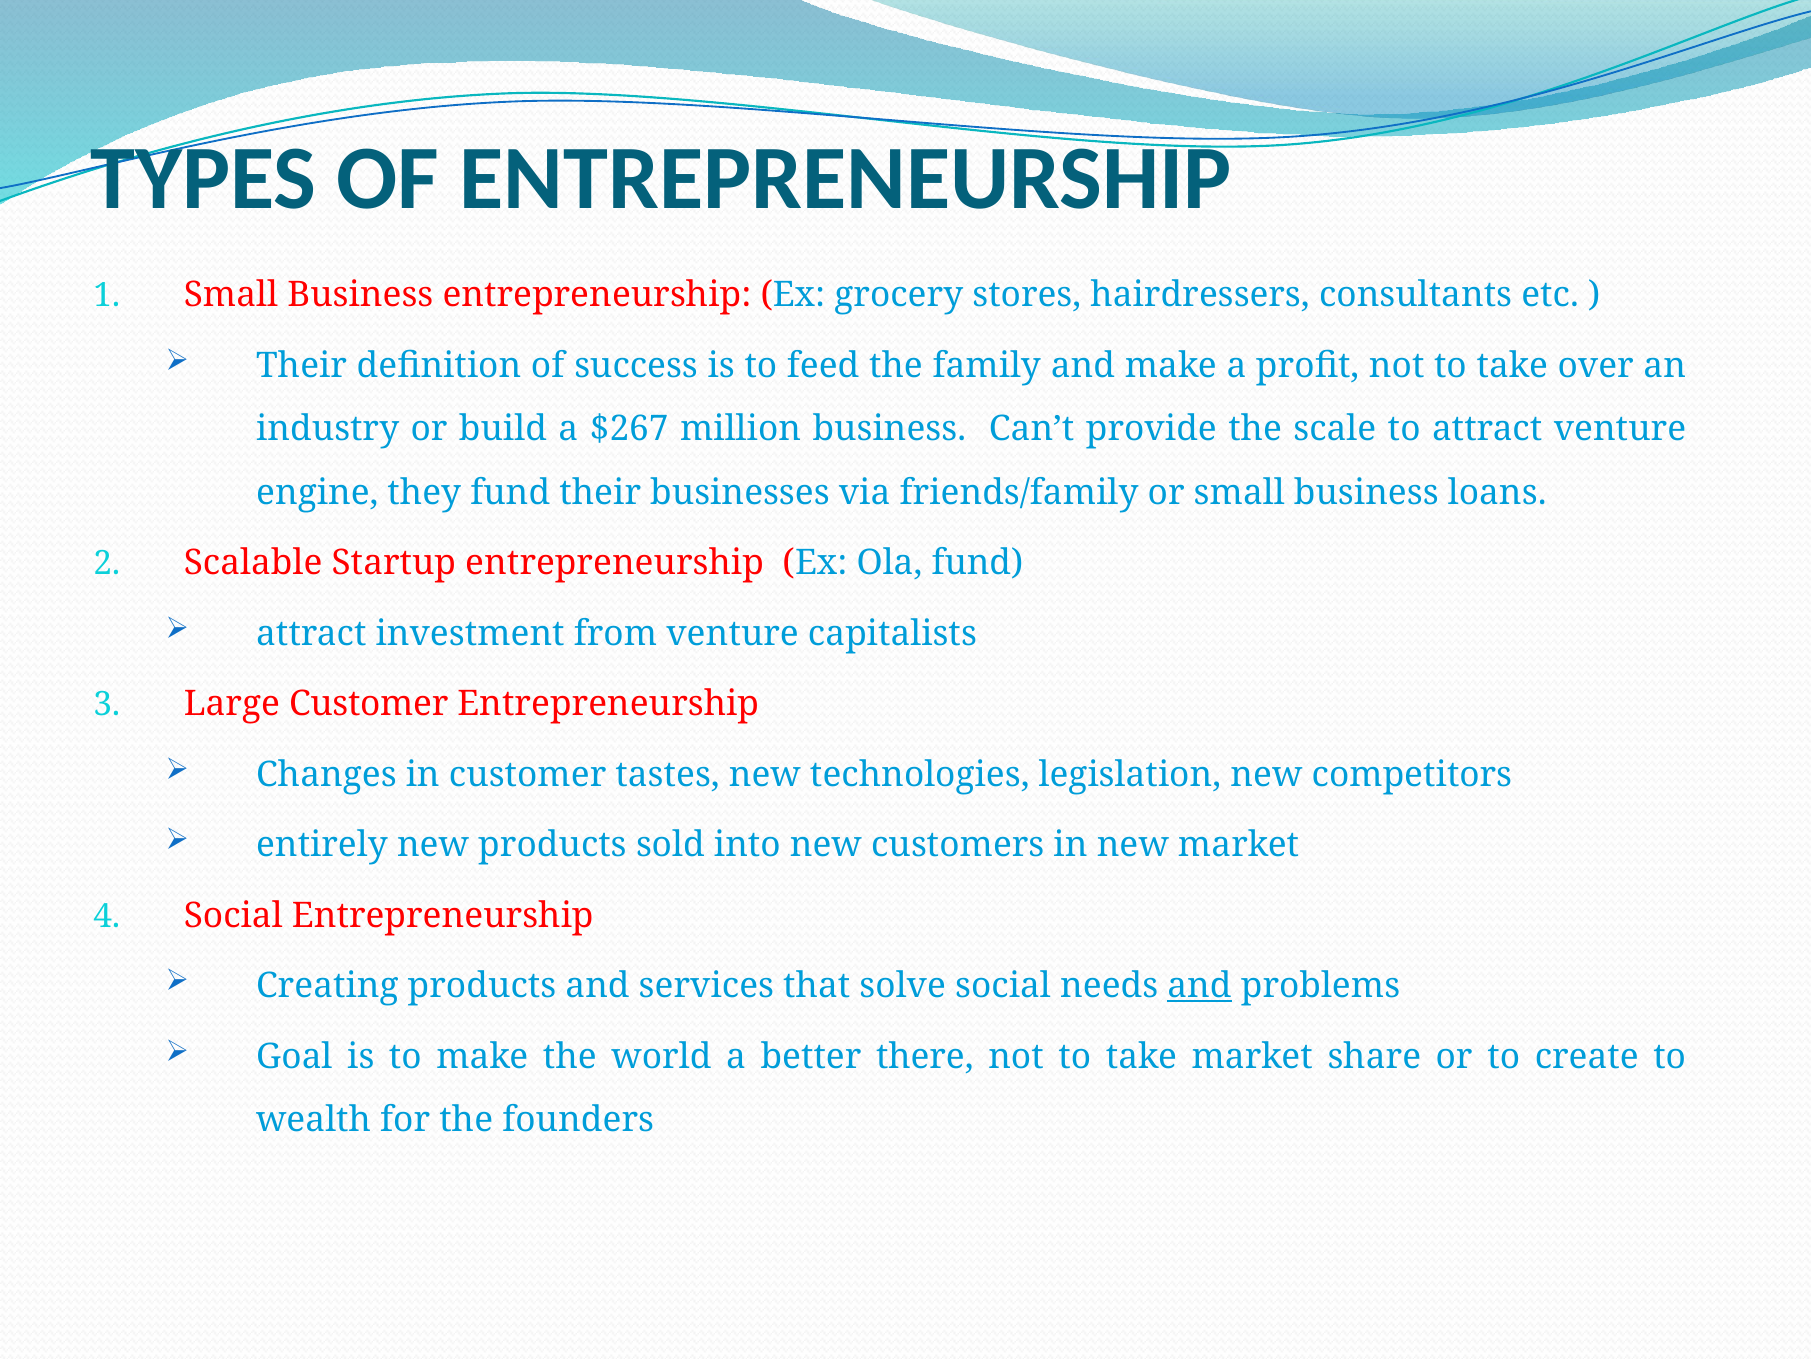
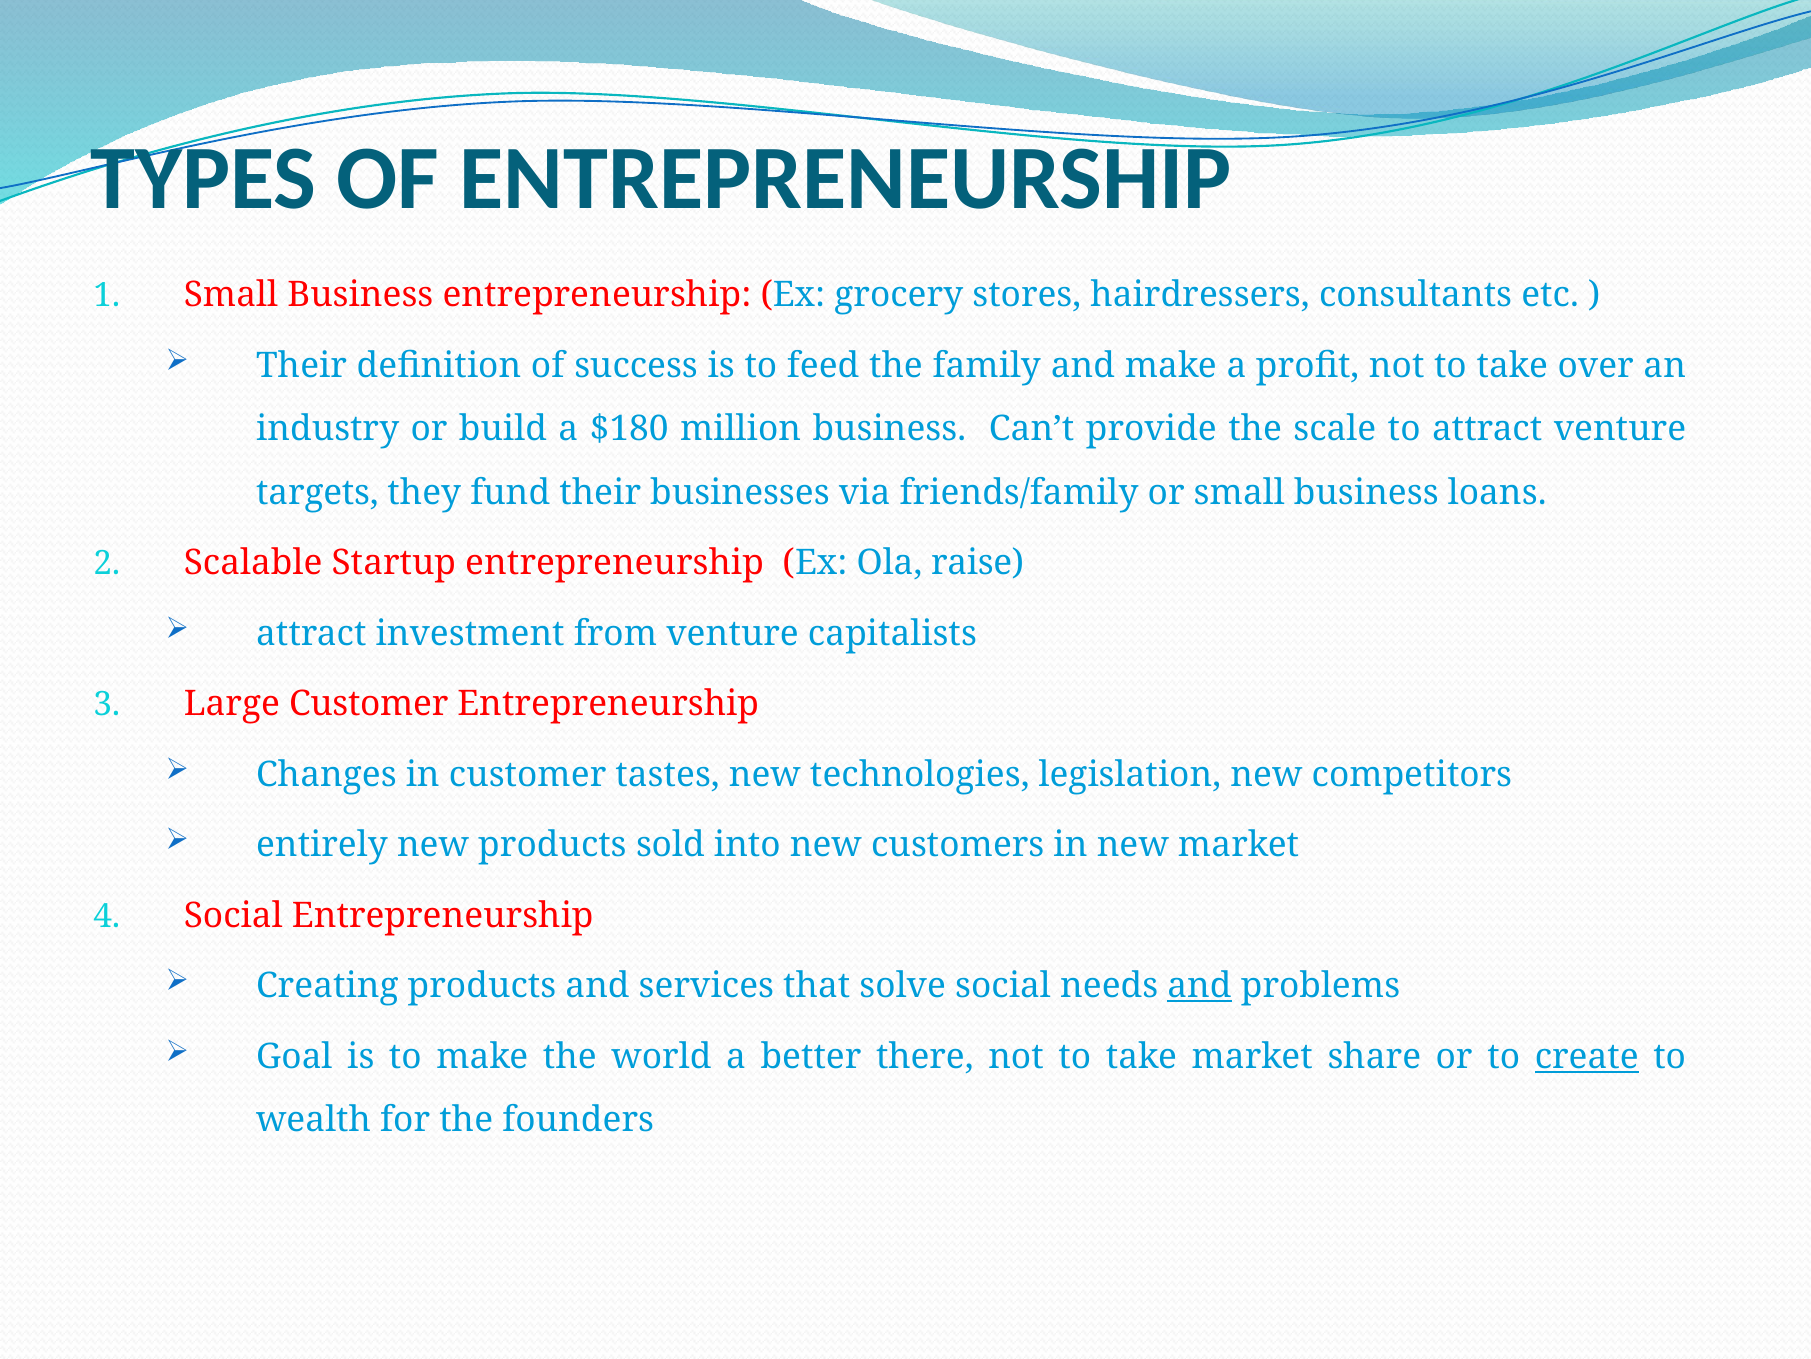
$267: $267 -> $180 (629, 429)
engine: engine -> targets (317, 492)
Ola fund: fund -> raise (978, 563)
create underline: none -> present (1587, 1056)
